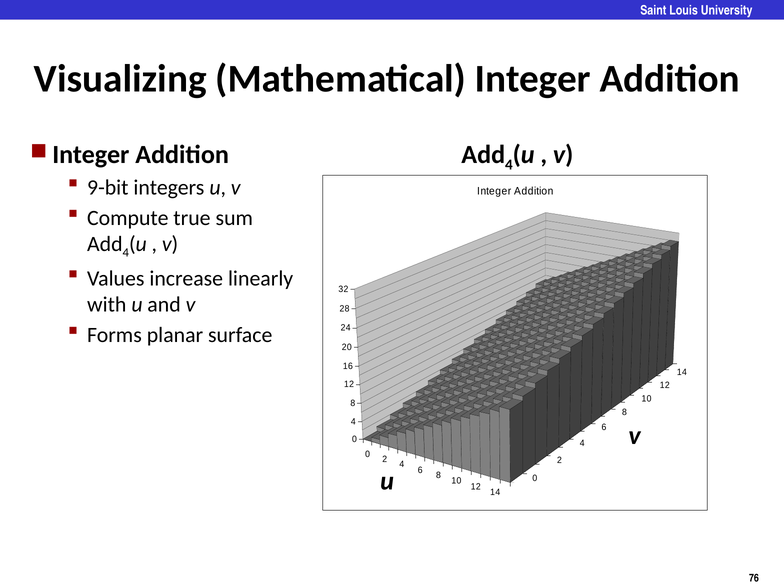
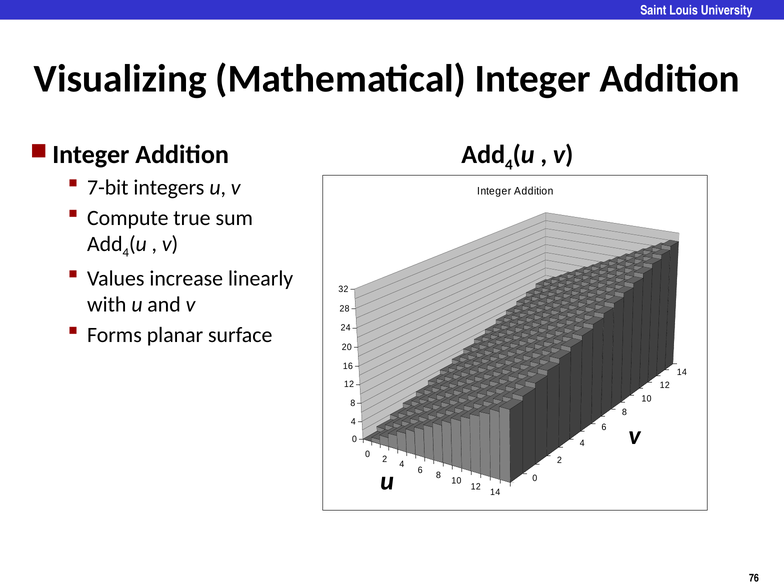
9-bit: 9-bit -> 7-bit (108, 188)
